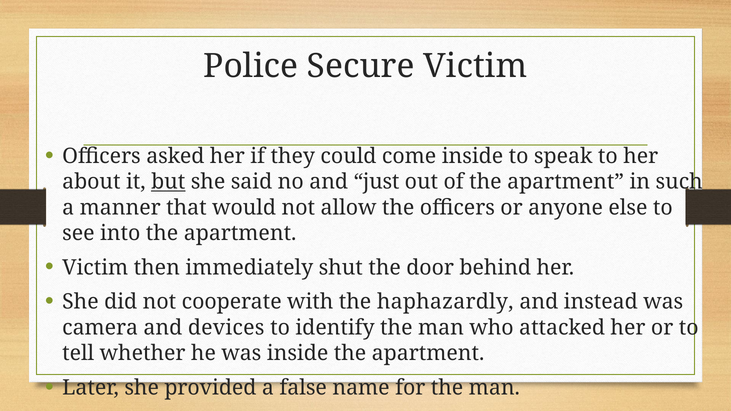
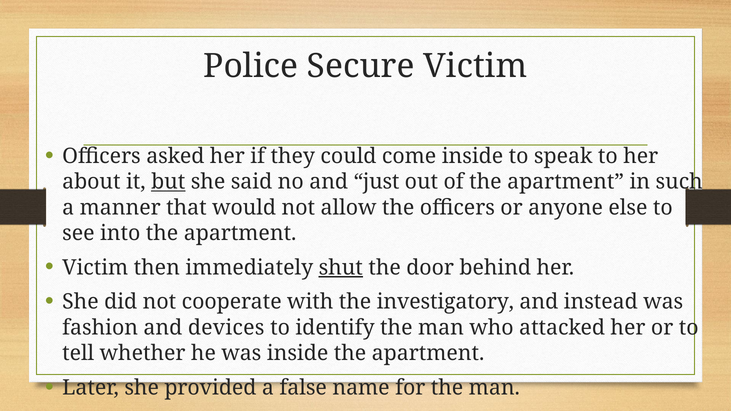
shut underline: none -> present (341, 268)
haphazardly: haphazardly -> investigatory (445, 302)
camera: camera -> fashion (100, 328)
